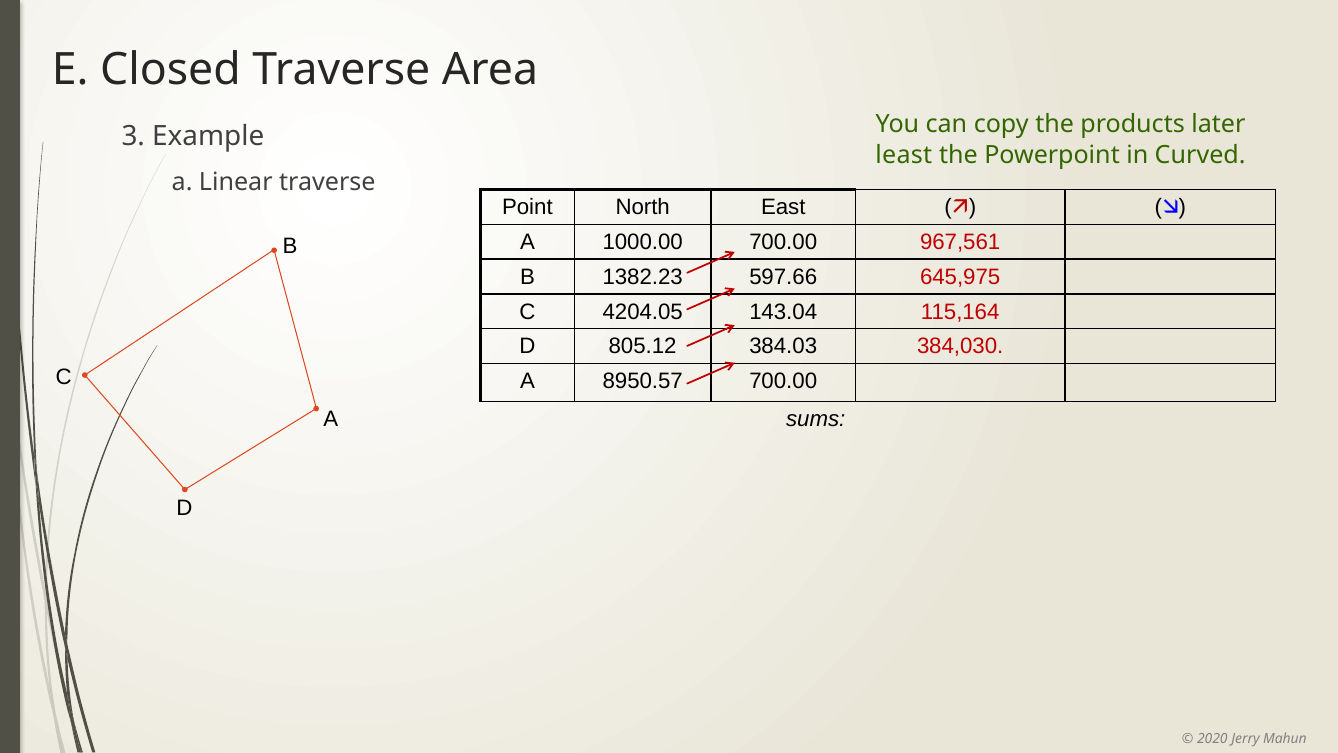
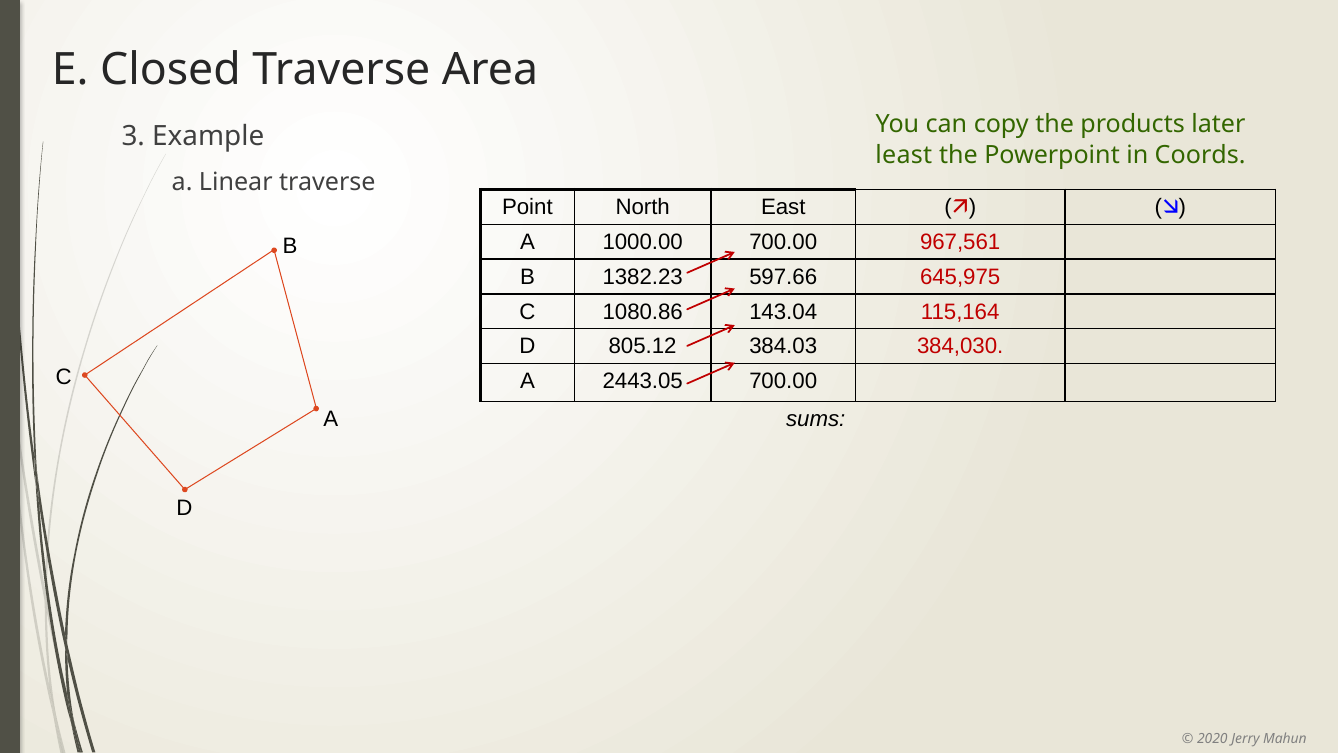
Curved: Curved -> Coords (1200, 155)
4204.05: 4204.05 -> 1080.86 (643, 312)
8950.57: 8950.57 -> 2443.05 (643, 381)
